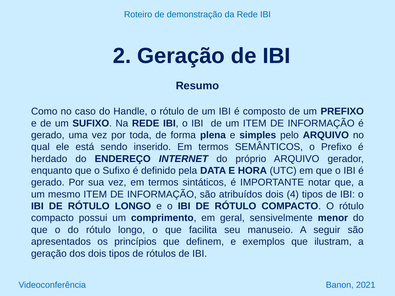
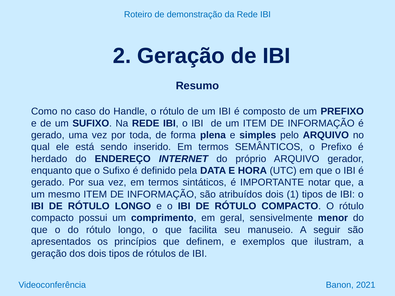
4: 4 -> 1 (293, 194)
